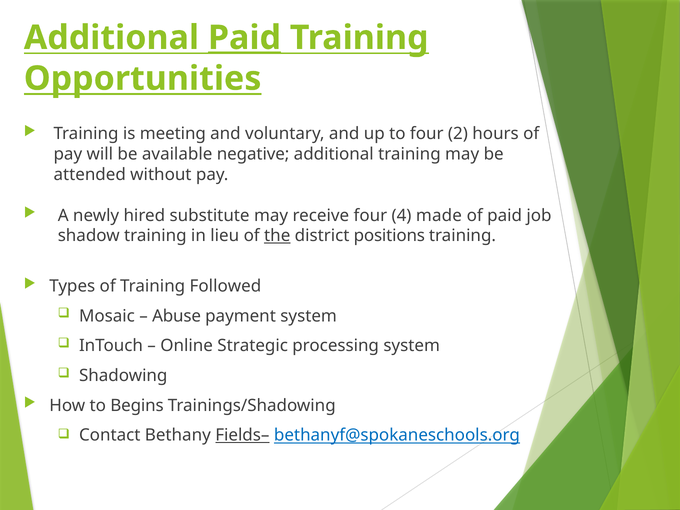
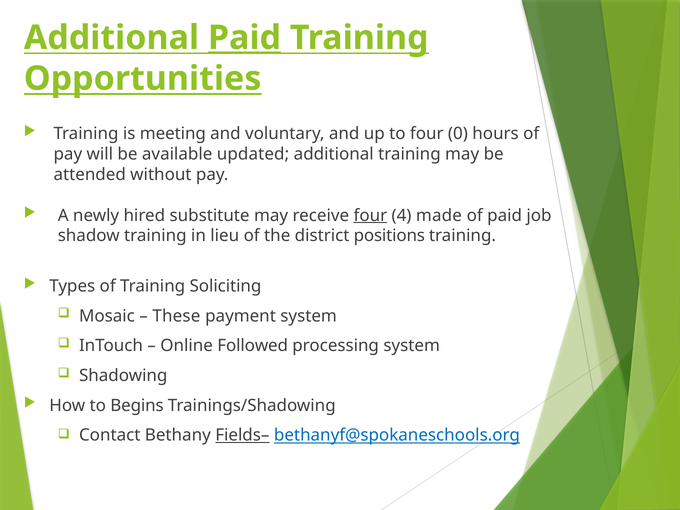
2: 2 -> 0 (458, 134)
negative: negative -> updated (253, 154)
four underline: none -> present (370, 215)
the underline: present -> none (277, 236)
Followed: Followed -> Soliciting (225, 286)
Abuse: Abuse -> These (176, 316)
Strategic: Strategic -> Followed (253, 346)
